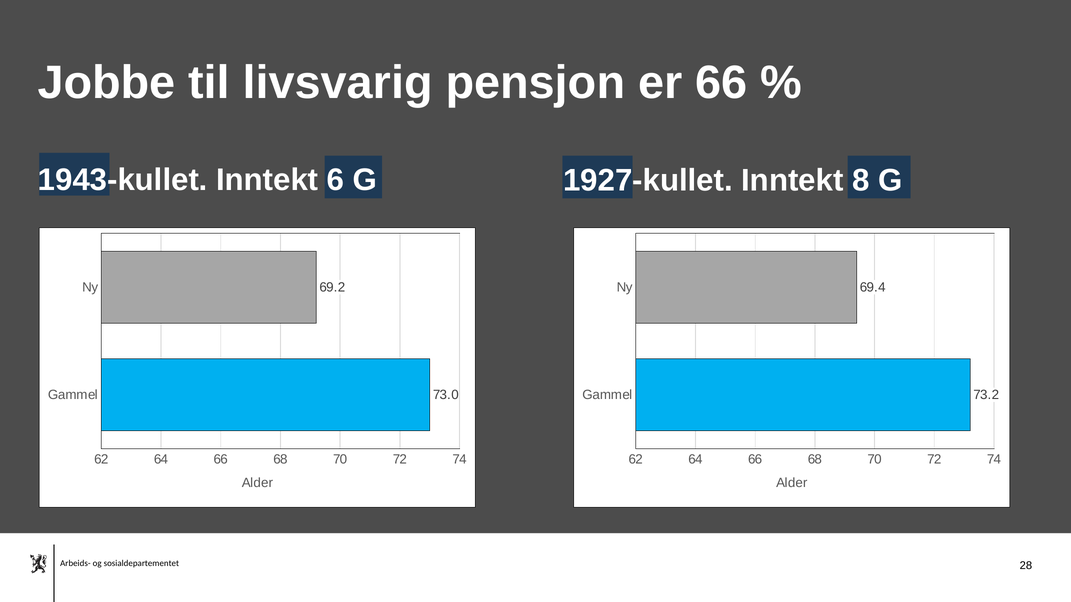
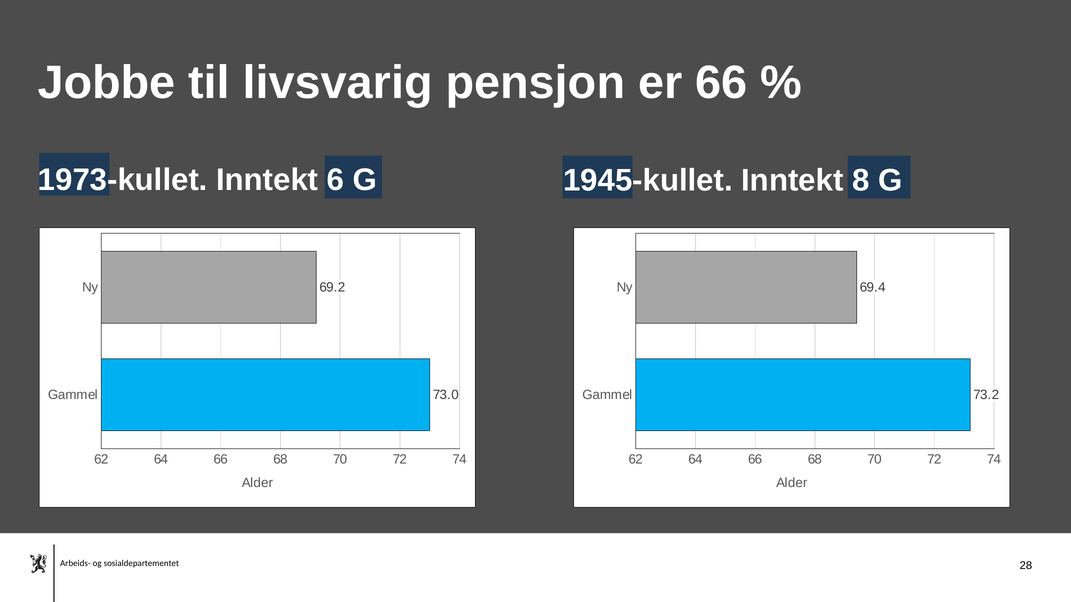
1943-kullet: 1943-kullet -> 1973-kullet (123, 180)
1927-kullet: 1927-kullet -> 1945-kullet (648, 181)
